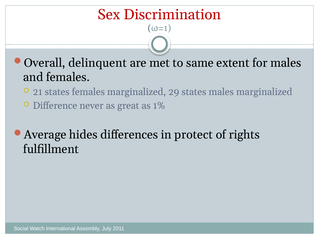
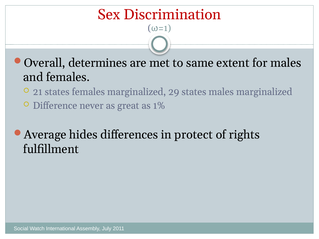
delinquent: delinquent -> determines (98, 63)
